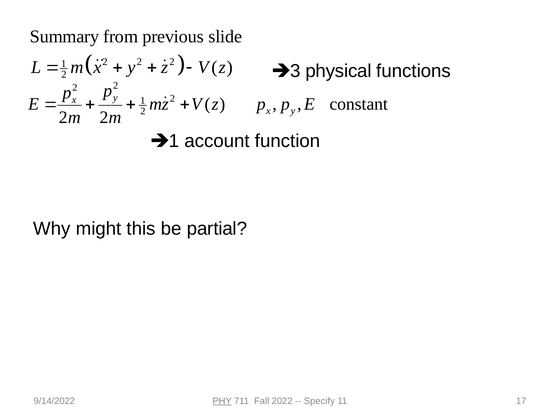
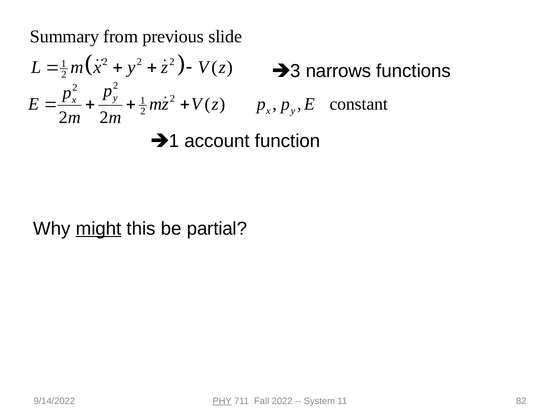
physical: physical -> narrows (338, 71)
might underline: none -> present (99, 229)
Specify: Specify -> System (319, 401)
17: 17 -> 82 (521, 401)
